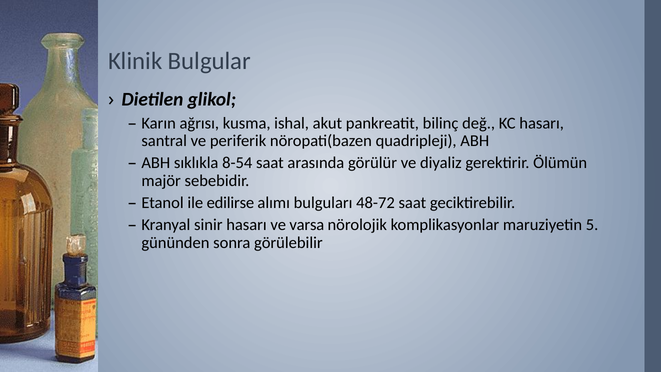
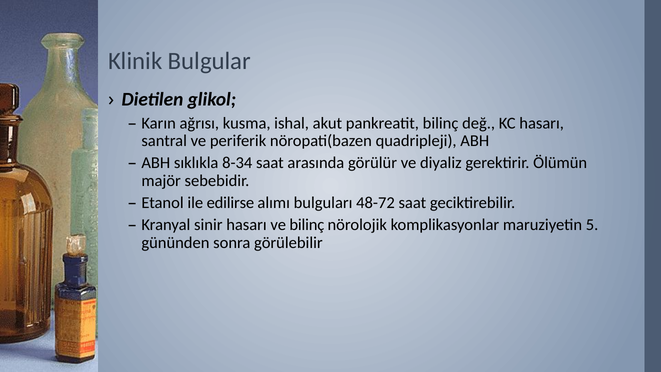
8-54: 8-54 -> 8-34 (237, 163)
ve varsa: varsa -> bilinç (307, 225)
